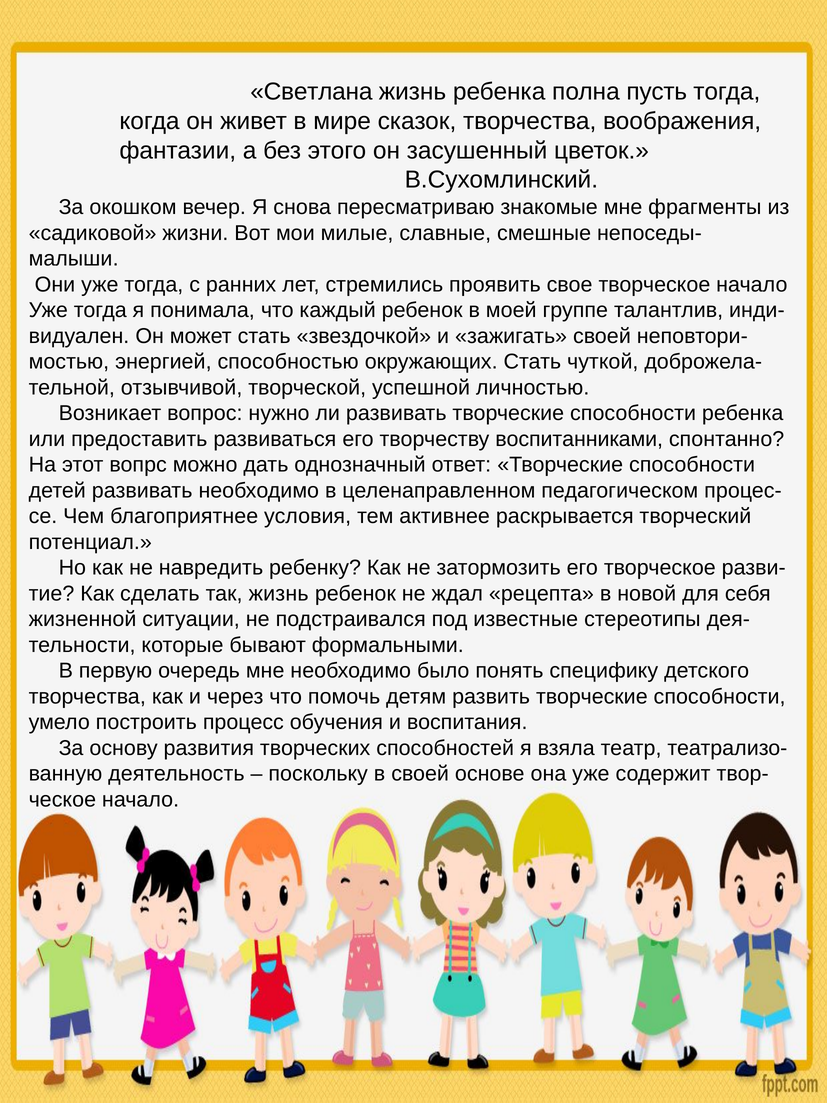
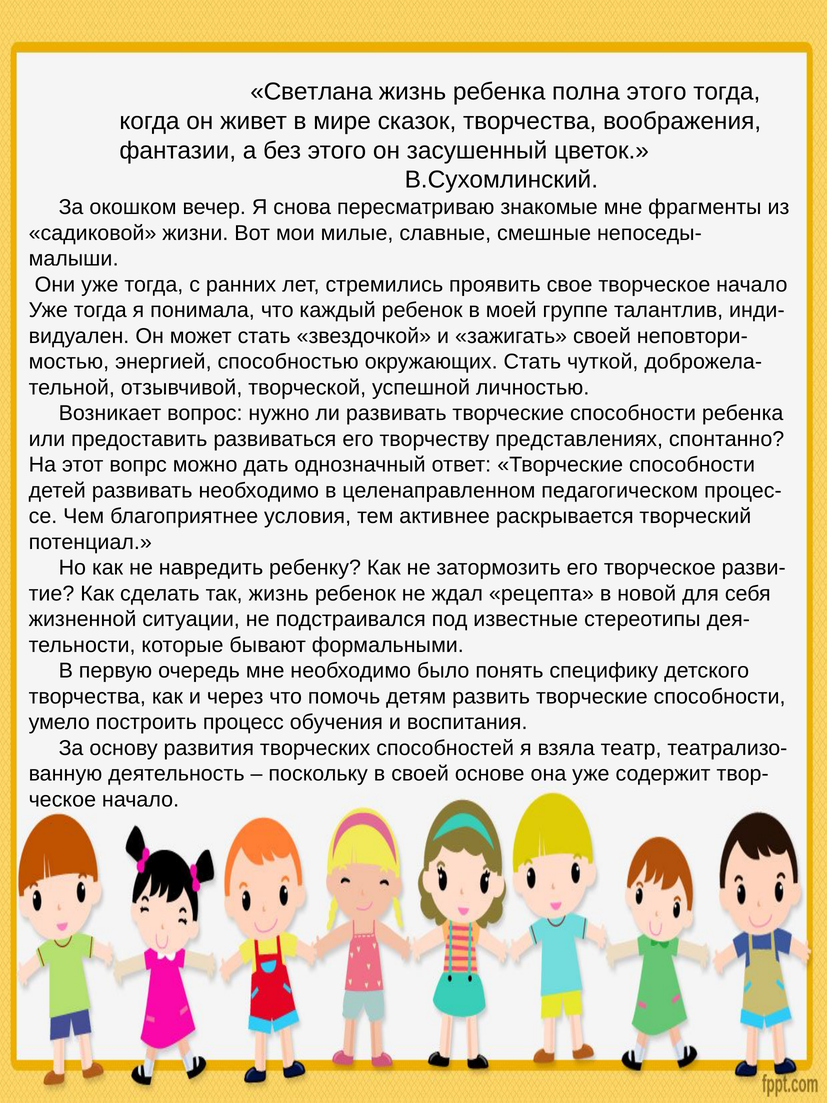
полна пусть: пусть -> этого (657, 92)
воспитанниками: воспитанниками -> представлениях (579, 439)
